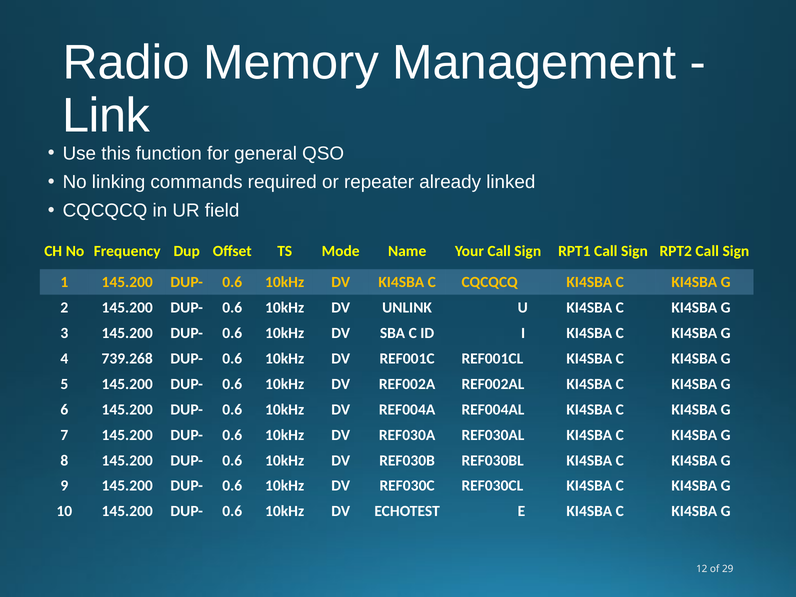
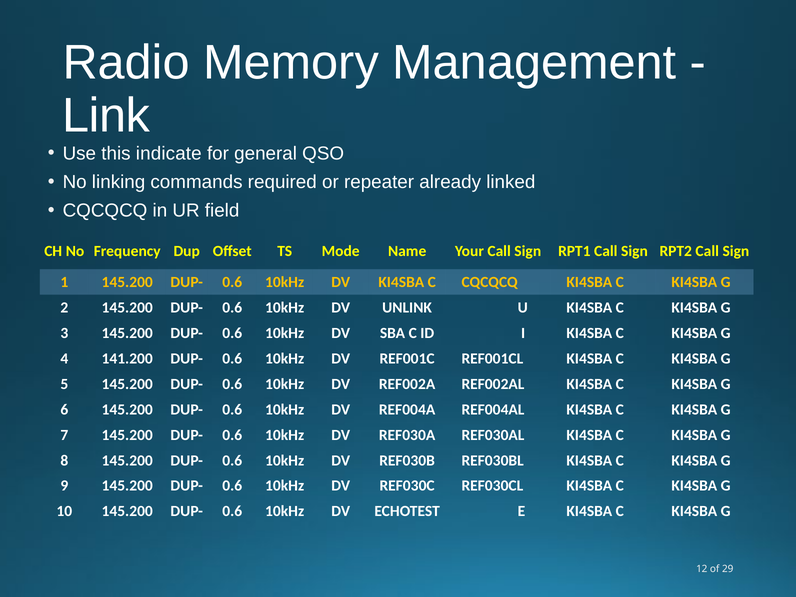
function: function -> indicate (169, 153)
739.268: 739.268 -> 141.200 (127, 359)
